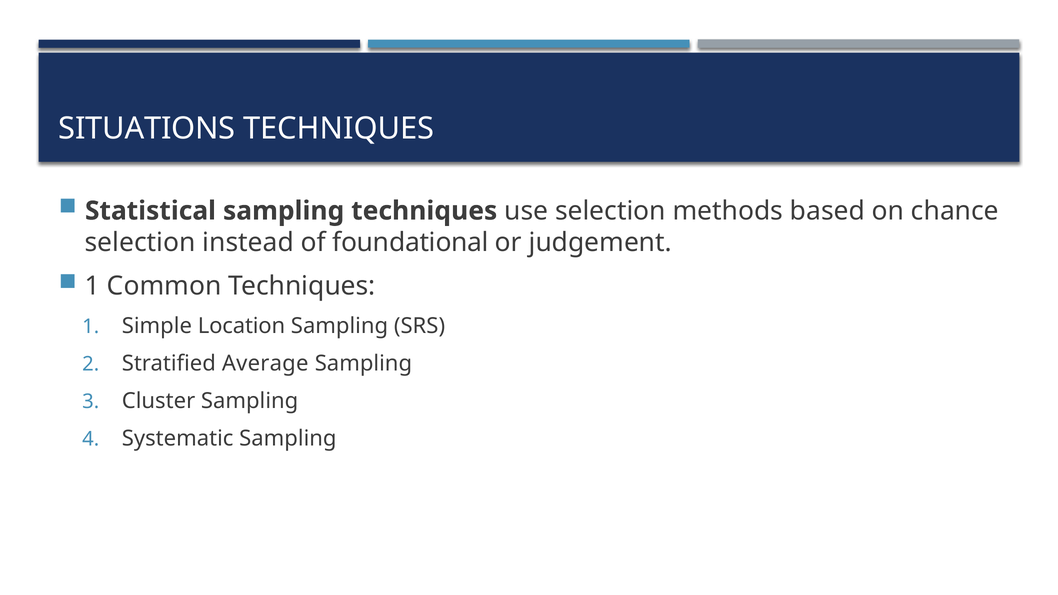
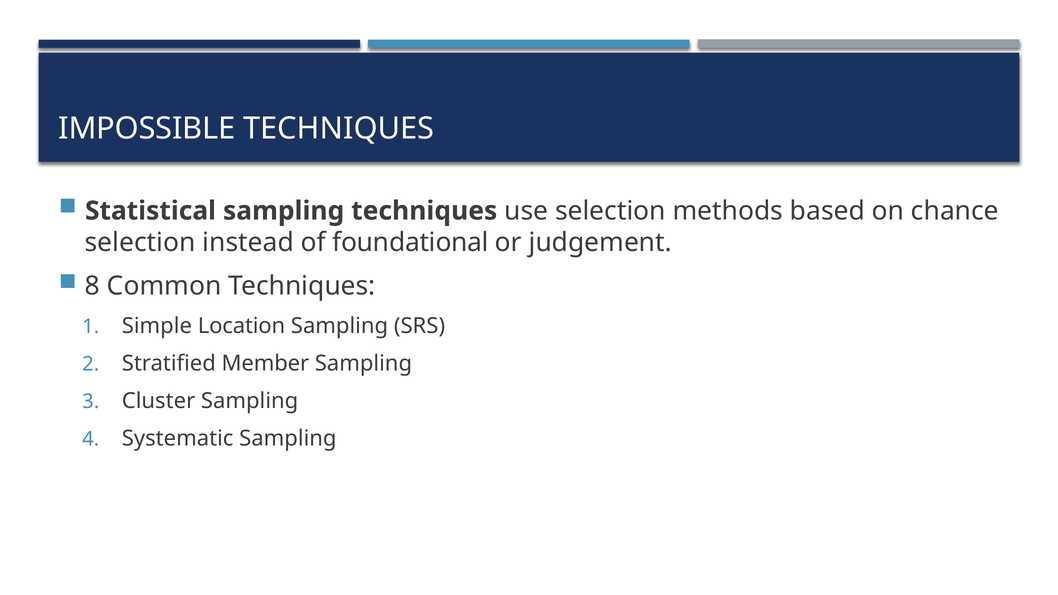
SITUATIONS: SITUATIONS -> IMPOSSIBLE (147, 129)
1: 1 -> 8 (92, 286)
Average: Average -> Member (265, 364)
